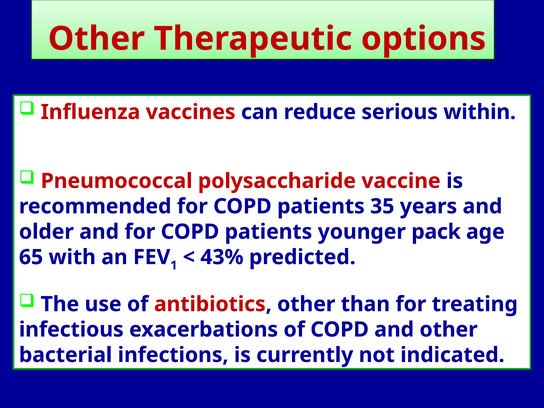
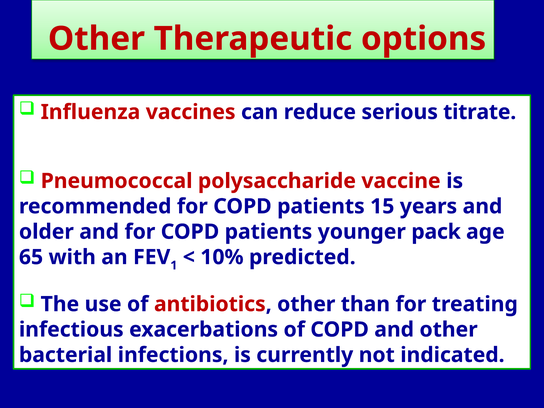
within: within -> titrate (480, 112)
35: 35 -> 15 (382, 206)
43%: 43% -> 10% (222, 257)
